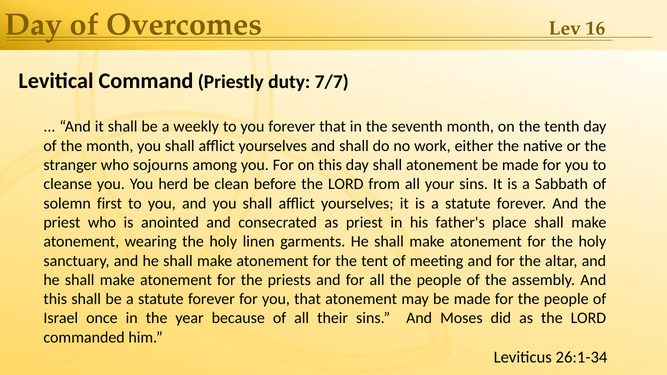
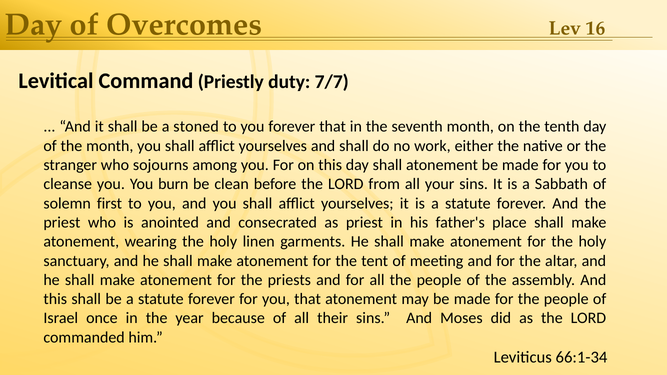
weekly: weekly -> stoned (196, 127)
herd: herd -> burn (173, 184)
26:1-34: 26:1-34 -> 66:1-34 (581, 357)
